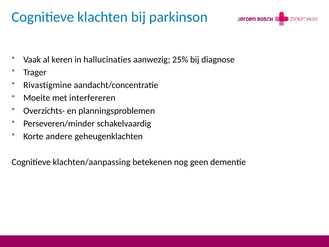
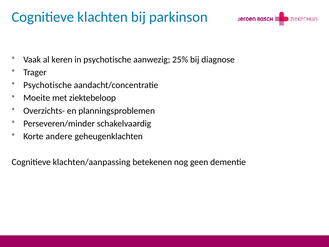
in hallucinaties: hallucinaties -> psychotische (107, 59)
Rivastigmine: Rivastigmine -> Psychotische (48, 85)
interfereren: interfereren -> ziektebeloop (92, 98)
